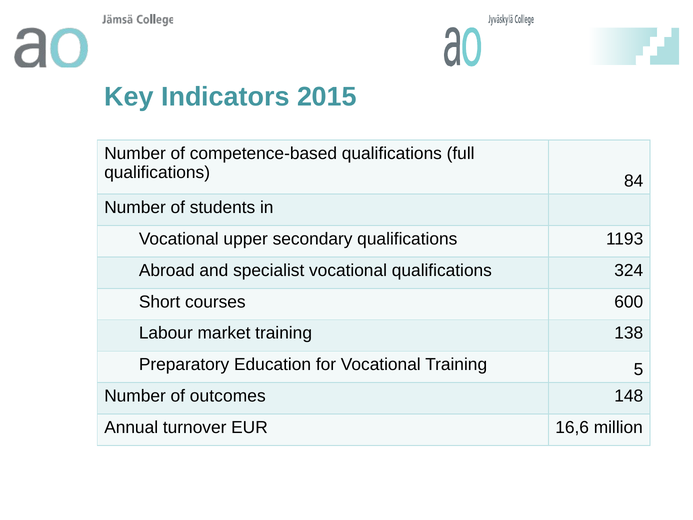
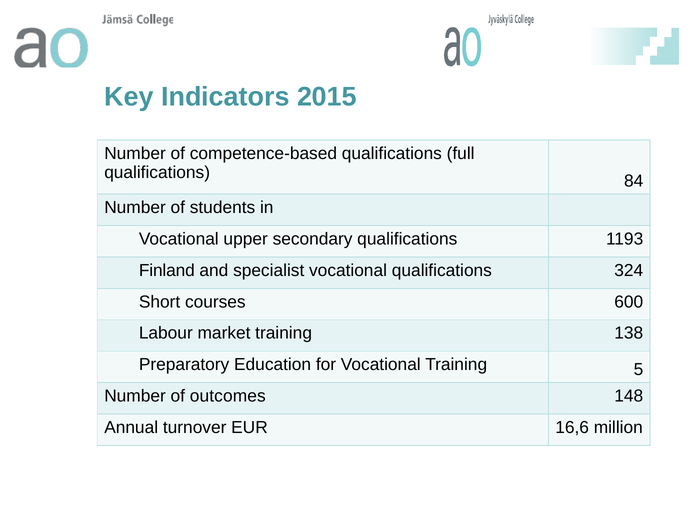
Abroad: Abroad -> Finland (167, 270)
